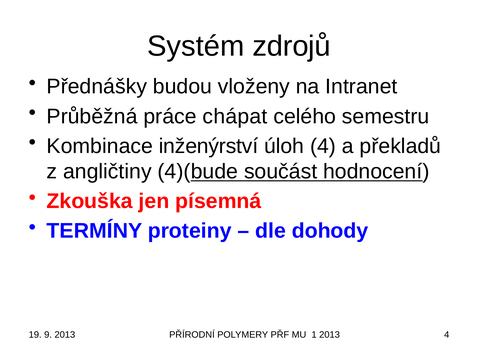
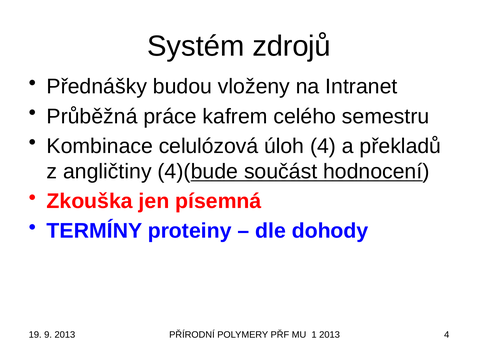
chápat: chápat -> kafrem (235, 116)
inženýrství: inženýrství -> celulózová (208, 146)
